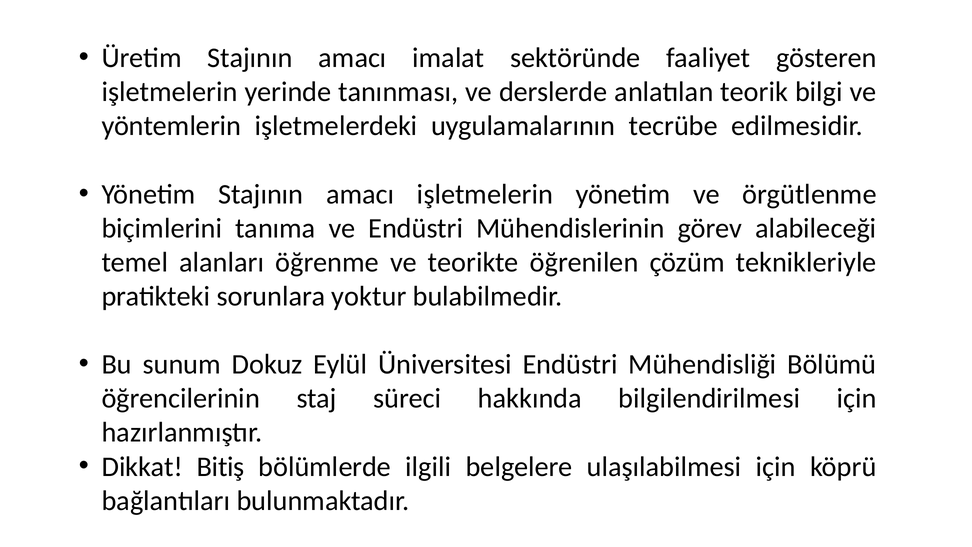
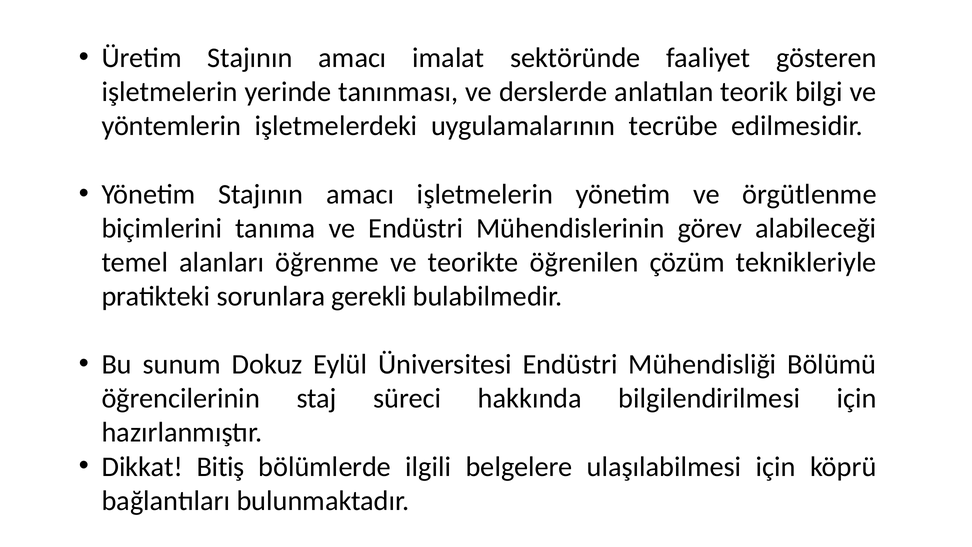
yoktur: yoktur -> gerekli (369, 296)
